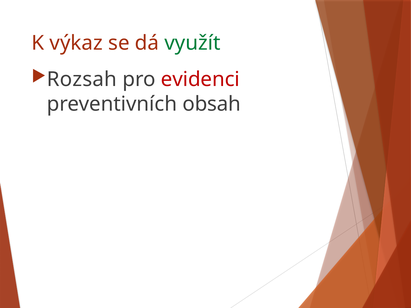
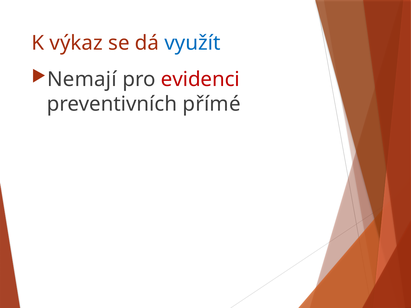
využít colour: green -> blue (192, 43)
Rozsah: Rozsah -> Nemají (82, 79)
obsah: obsah -> přímé (212, 104)
